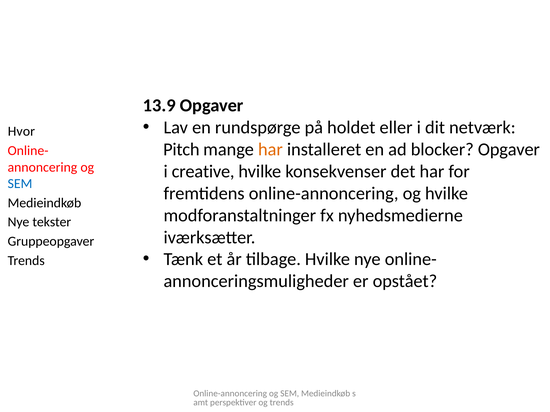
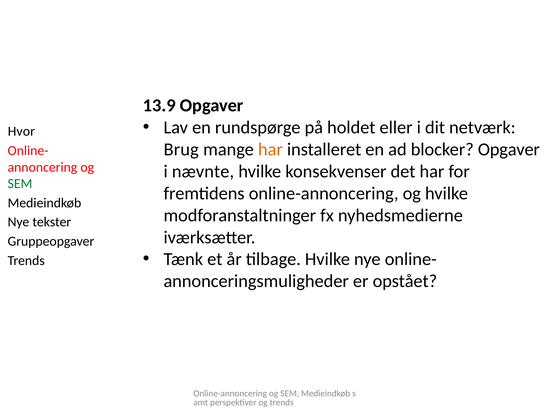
Pitch: Pitch -> Brug (181, 150)
creative: creative -> nævnte (203, 172)
SEM colour: blue -> green (20, 184)
